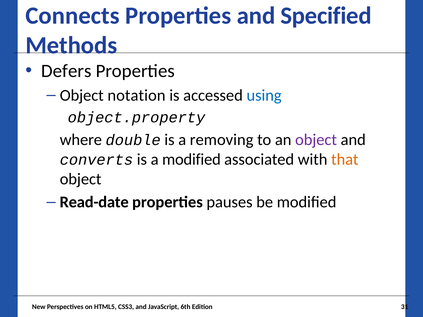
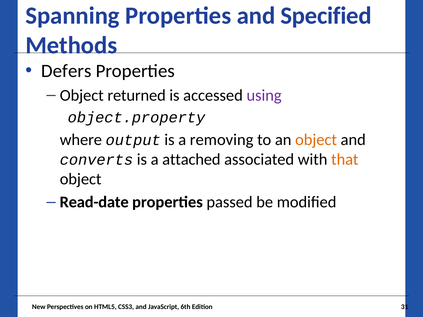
Connects: Connects -> Spanning (73, 16)
notation: notation -> returned (137, 95)
using colour: blue -> purple (264, 95)
double: double -> output (133, 140)
object colour: purple -> orange (316, 140)
a modified: modified -> attached (191, 160)
pauses: pauses -> passed (230, 202)
